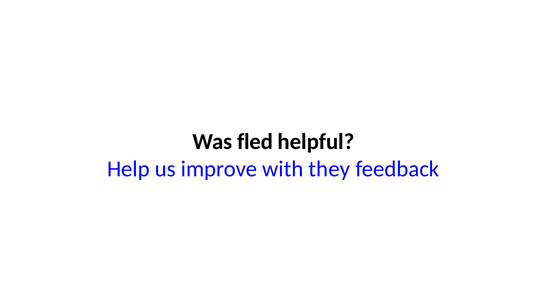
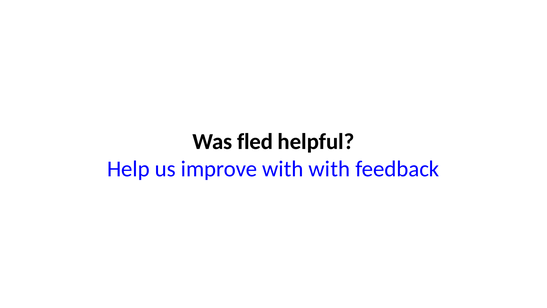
with they: they -> with (329, 169)
